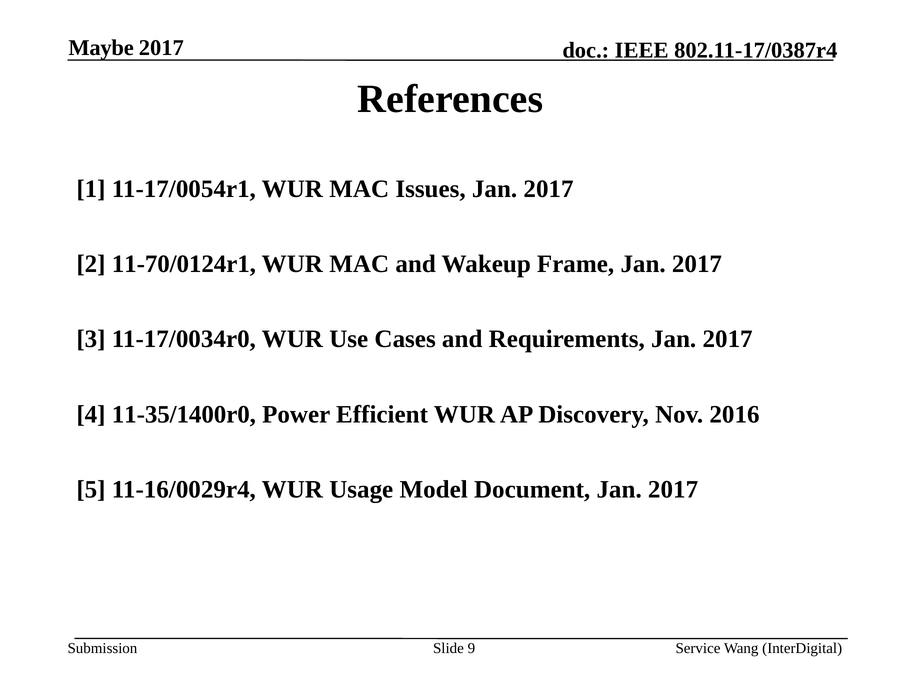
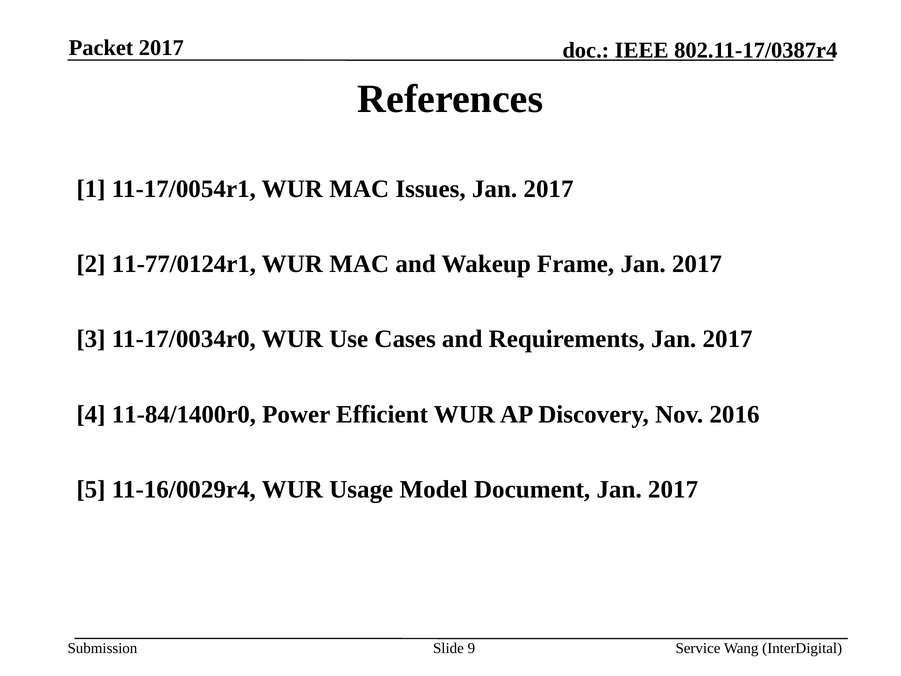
Maybe: Maybe -> Packet (101, 48)
11-70/0124r1: 11-70/0124r1 -> 11-77/0124r1 (184, 264)
11-35/1400r0: 11-35/1400r0 -> 11-84/1400r0 (184, 414)
